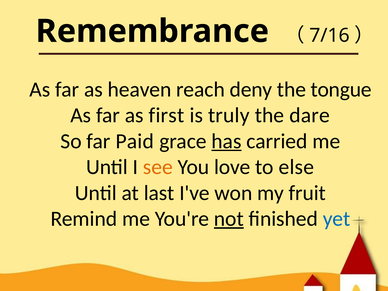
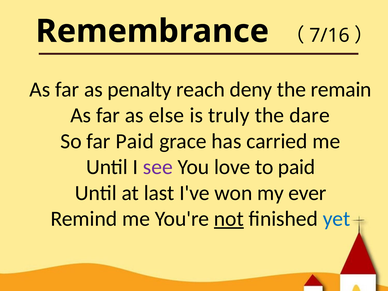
heaven: heaven -> penalty (140, 89)
tongue: tongue -> remain (341, 89)
first: first -> else (166, 115)
has underline: present -> none (226, 141)
see colour: orange -> purple (158, 167)
to else: else -> paid (297, 167)
fruit: fruit -> ever (307, 193)
